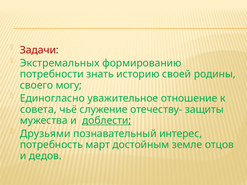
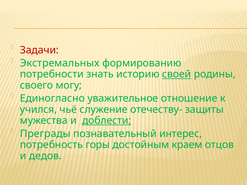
своей underline: none -> present (177, 74)
совета: совета -> учился (38, 110)
Друзьями: Друзьями -> Преграды (45, 134)
март: март -> горы (98, 145)
земле: земле -> краем (187, 145)
